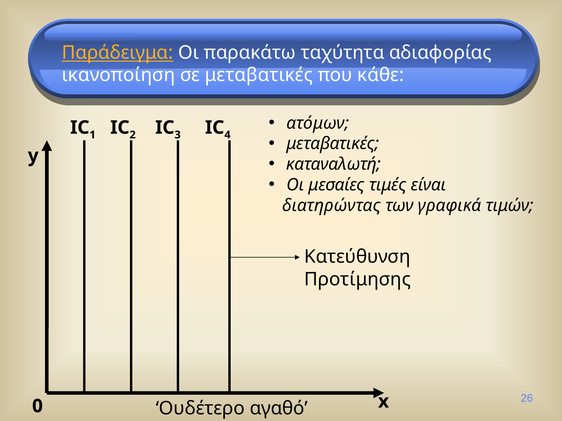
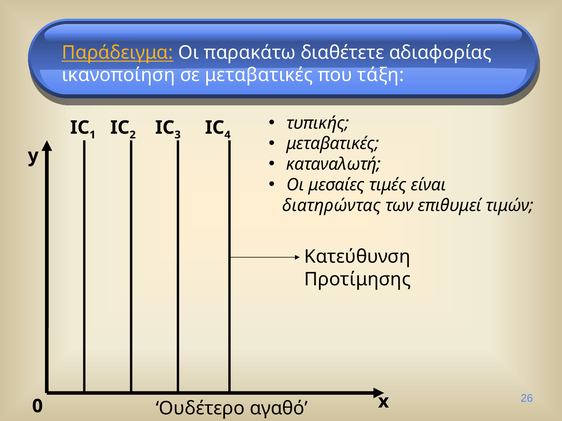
ταχύτητα: ταχύτητα -> διαθέτετε (343, 53)
κάθε: κάθε -> τάξη (381, 75)
ατόμων: ατόμων -> τυπικής (318, 123)
γραφικά: γραφικά -> επιθυμεί (450, 206)
